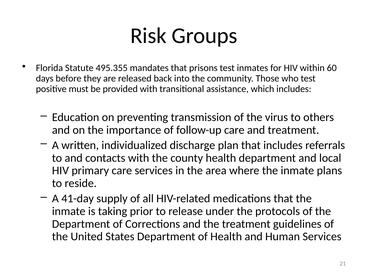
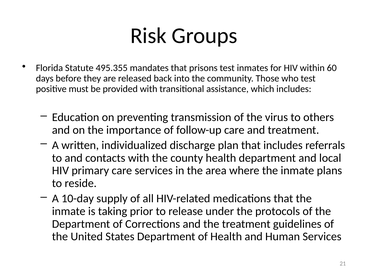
41-day: 41-day -> 10-day (78, 199)
